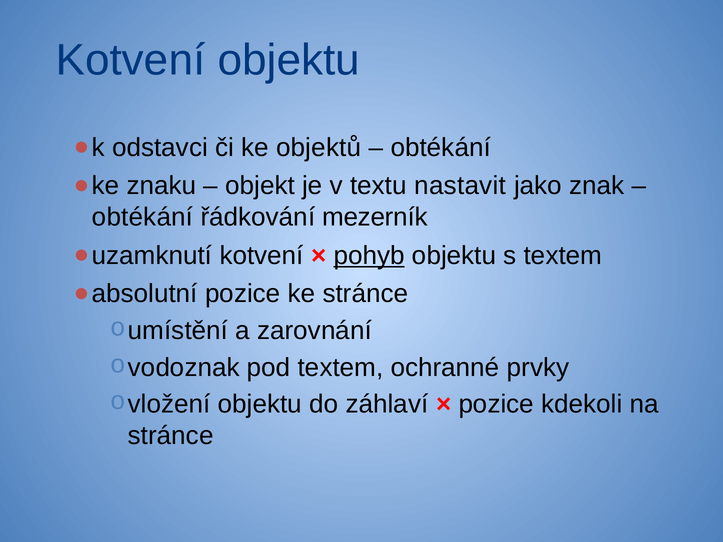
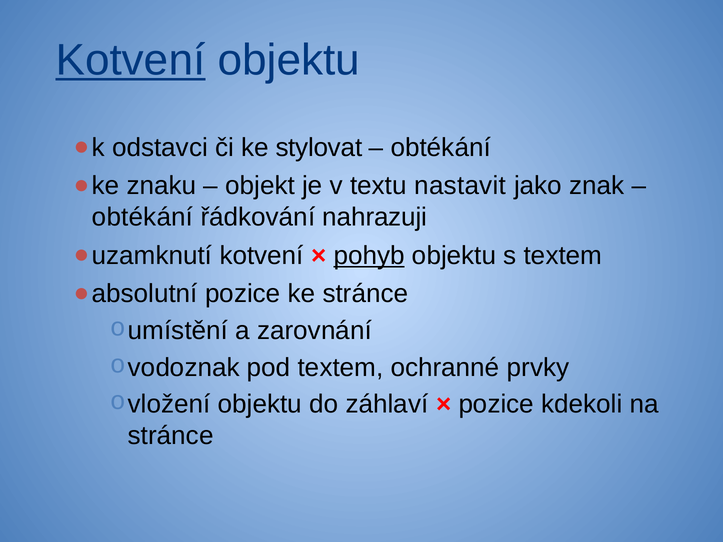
Kotvení underline: none -> present (131, 60)
objektů: objektů -> stylovat (319, 148)
mezerník: mezerník -> nahrazuji (375, 217)
